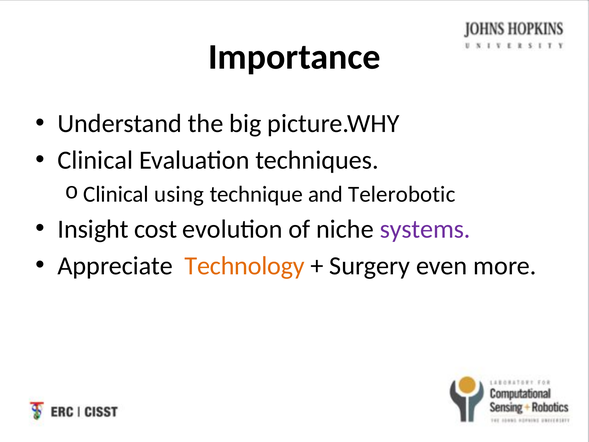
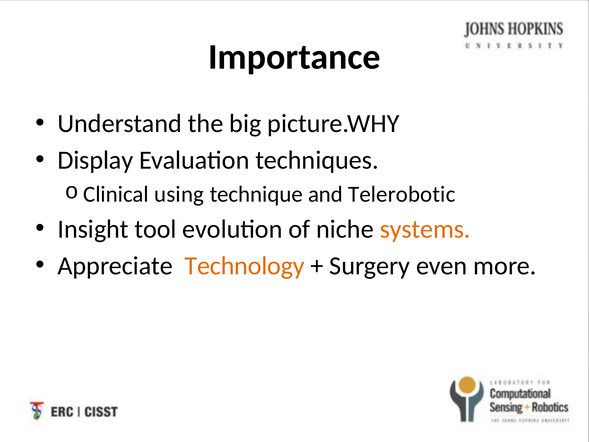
Clinical: Clinical -> Display (95, 160)
cost: cost -> tool (156, 229)
systems colour: purple -> orange (425, 229)
